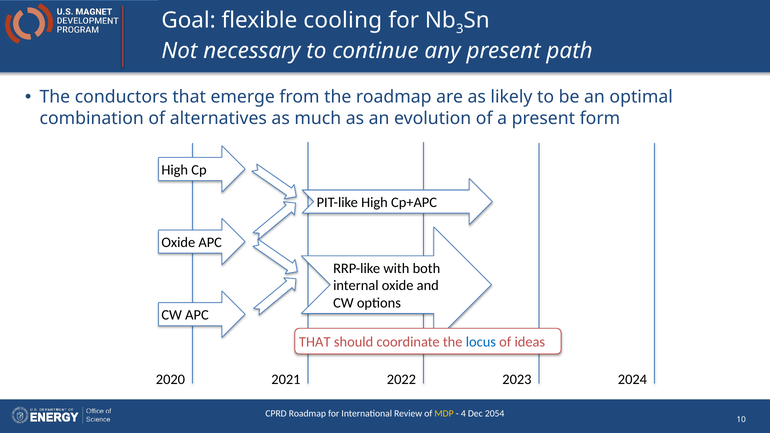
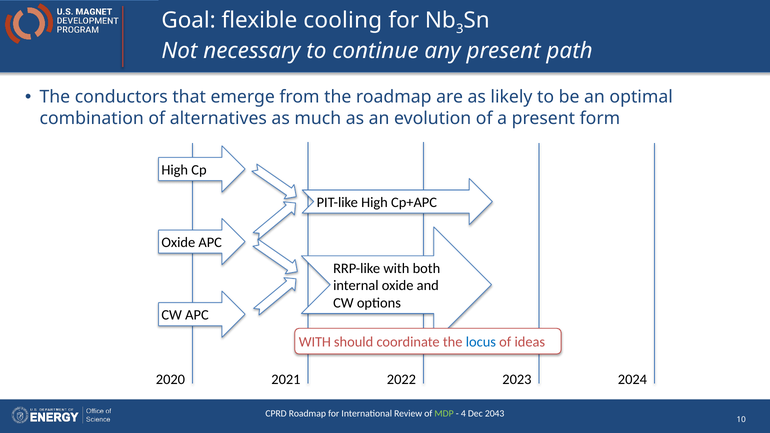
THAT: THAT -> WITH (315, 342)
MDP colour: yellow -> light green (444, 414)
2054: 2054 -> 2043 (495, 414)
